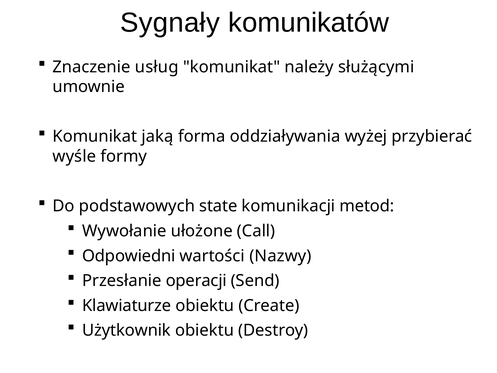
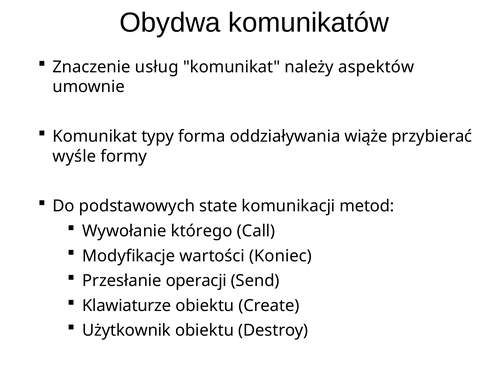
Sygnały: Sygnały -> Obydwa (170, 23)
służącymi: służącymi -> aspektów (376, 67)
jaką: jaką -> typy (158, 136)
wyżej: wyżej -> wiąże (366, 136)
ułożone: ułożone -> którego (202, 231)
Odpowiedni: Odpowiedni -> Modyfikacje (129, 256)
Nazwy: Nazwy -> Koniec (281, 256)
